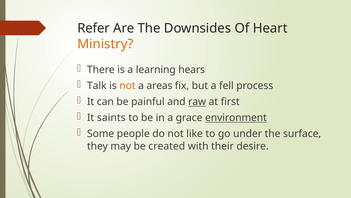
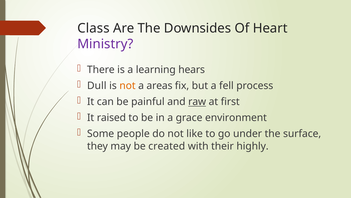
Refer: Refer -> Class (93, 28)
Ministry colour: orange -> purple (105, 44)
Talk: Talk -> Dull (97, 86)
saints: saints -> raised (111, 117)
environment underline: present -> none (236, 117)
desire: desire -> highly (253, 146)
